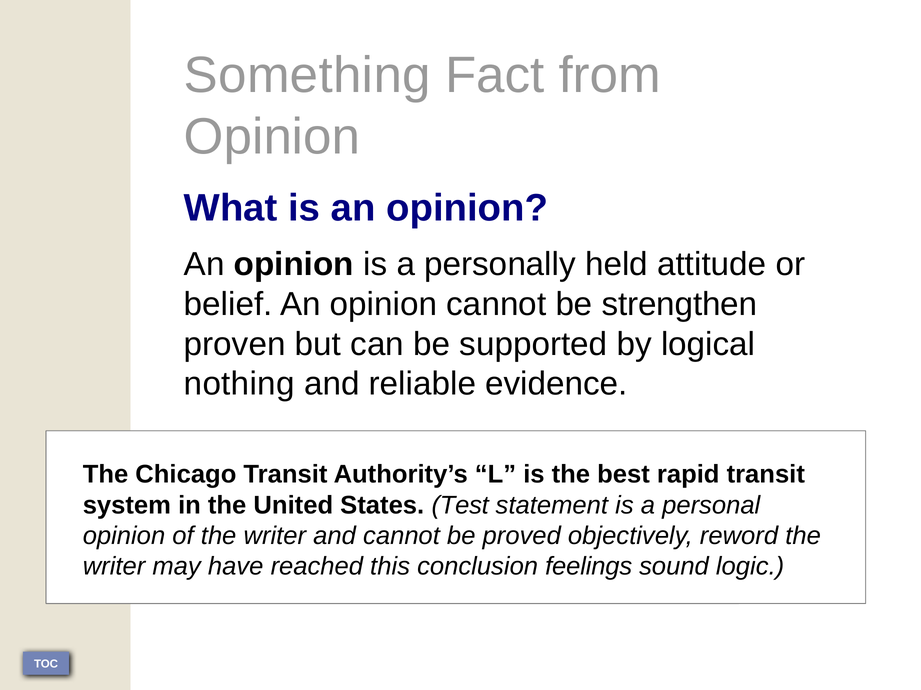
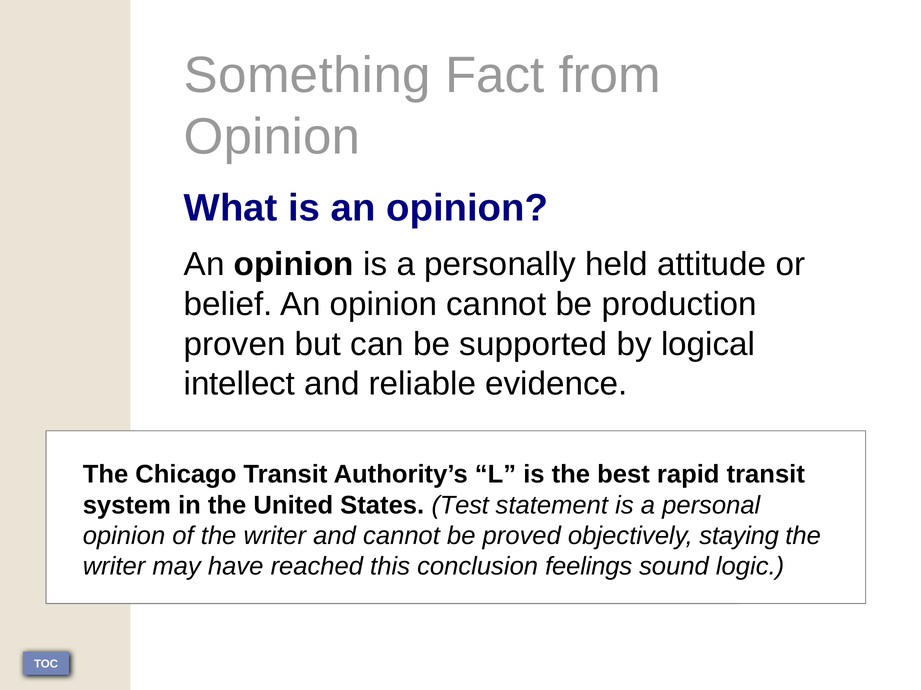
strengthen: strengthen -> production (679, 305)
nothing: nothing -> intellect (239, 384)
reword: reword -> staying (739, 536)
